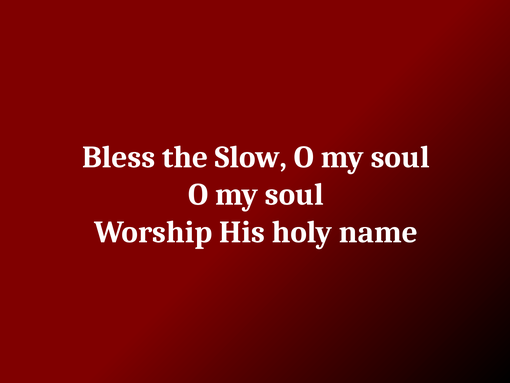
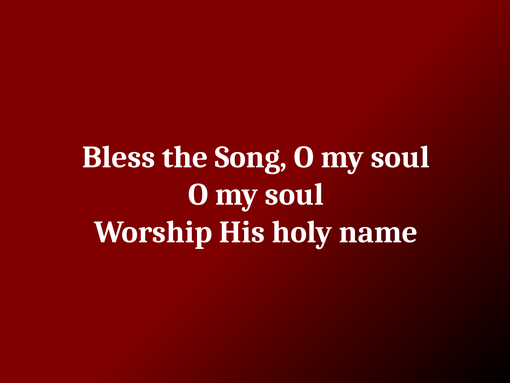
Slow: Slow -> Song (251, 157)
